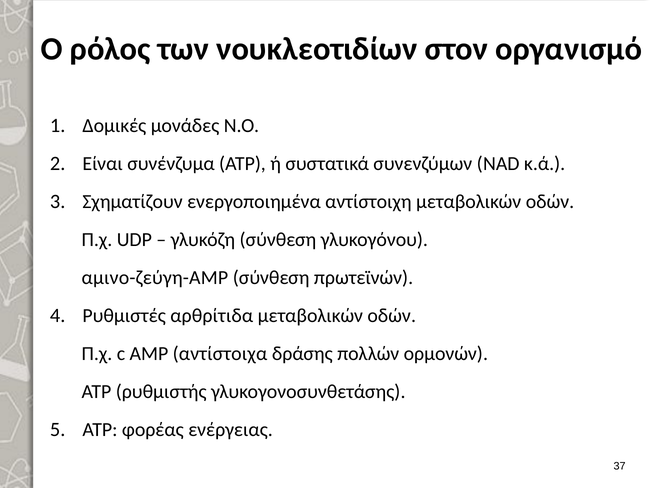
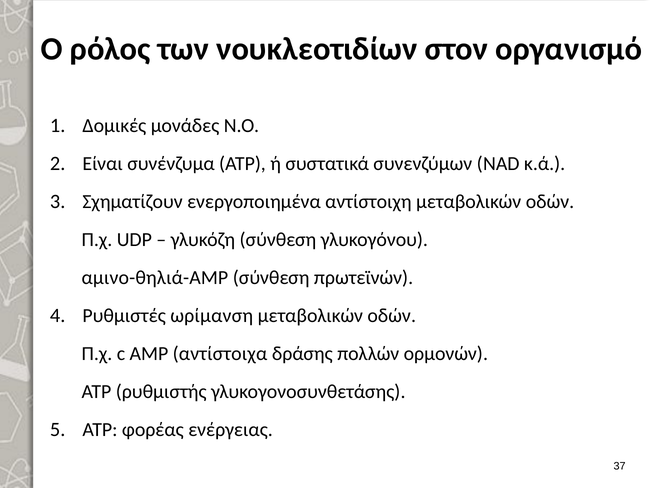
αμινο-ζεύγη-ΑΜΡ: αμινο-ζεύγη-ΑΜΡ -> αμινο-θηλιά-ΑΜΡ (155, 277)
αρθρίτιδα: αρθρίτιδα -> ωρίμανση (212, 315)
